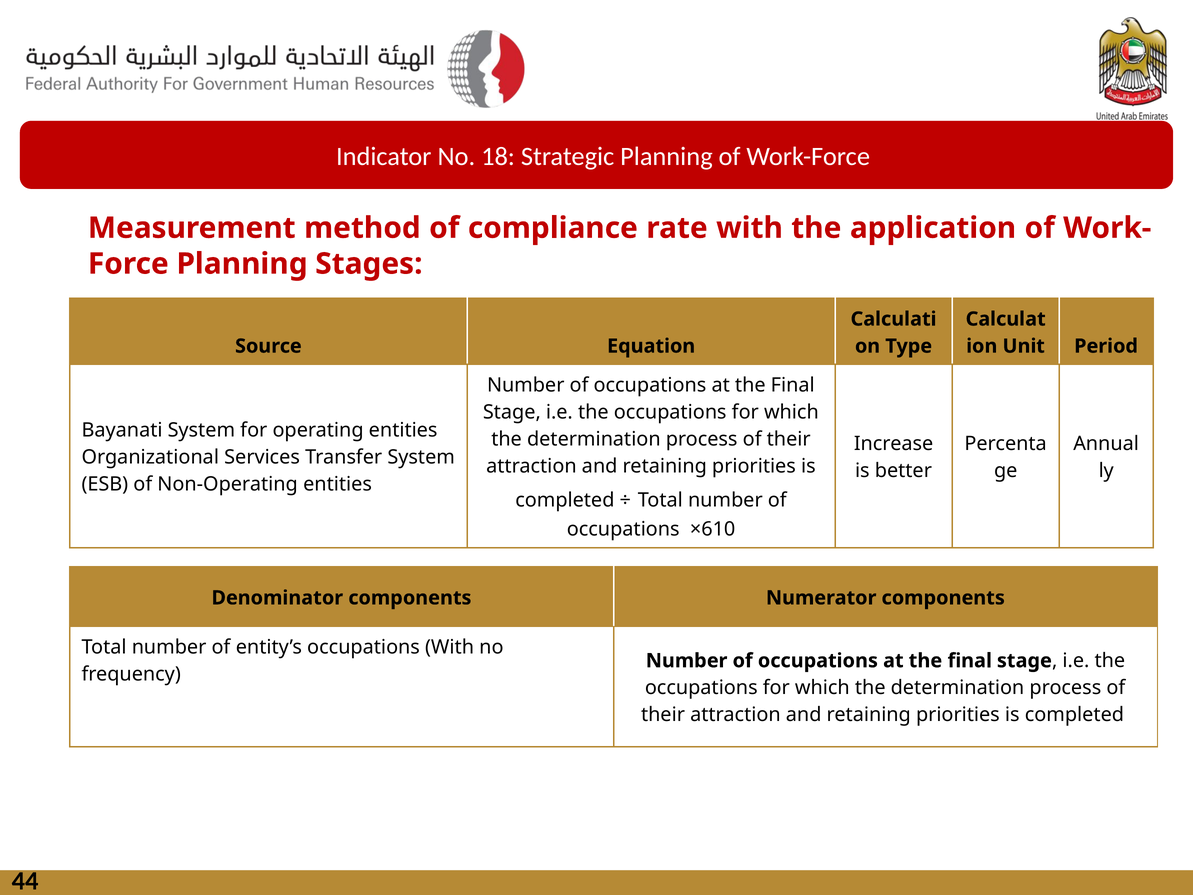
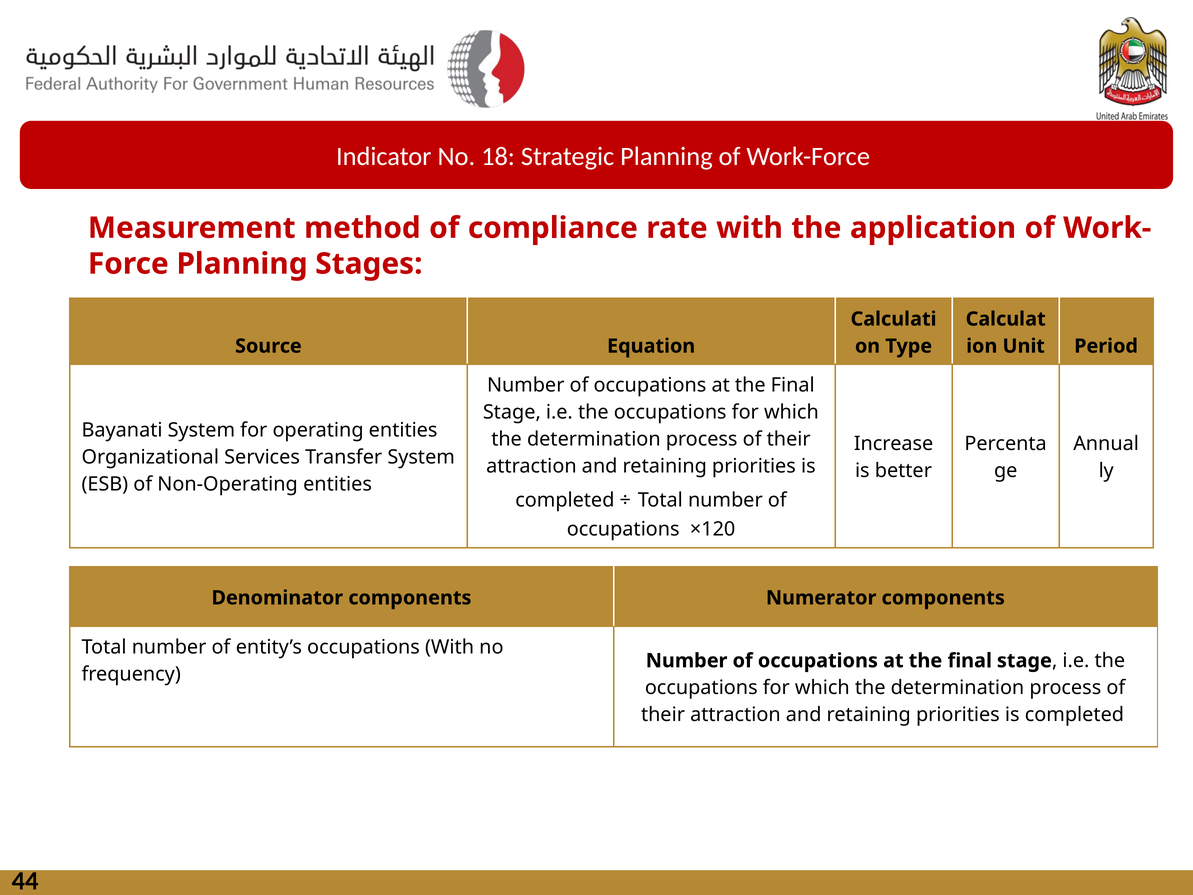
×610: ×610 -> ×120 (713, 529)
